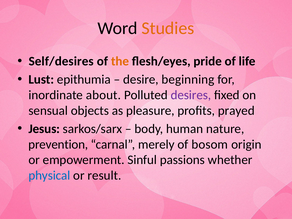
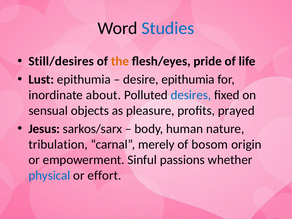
Studies colour: orange -> blue (168, 28)
Self/desires: Self/desires -> Still/desires (61, 61)
desire beginning: beginning -> epithumia (188, 79)
desires colour: purple -> blue (191, 95)
prevention: prevention -> tribulation (58, 144)
result: result -> effort (104, 175)
